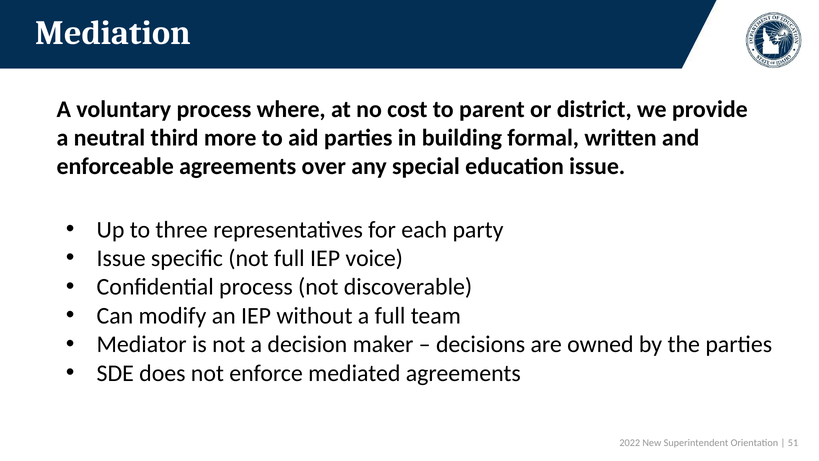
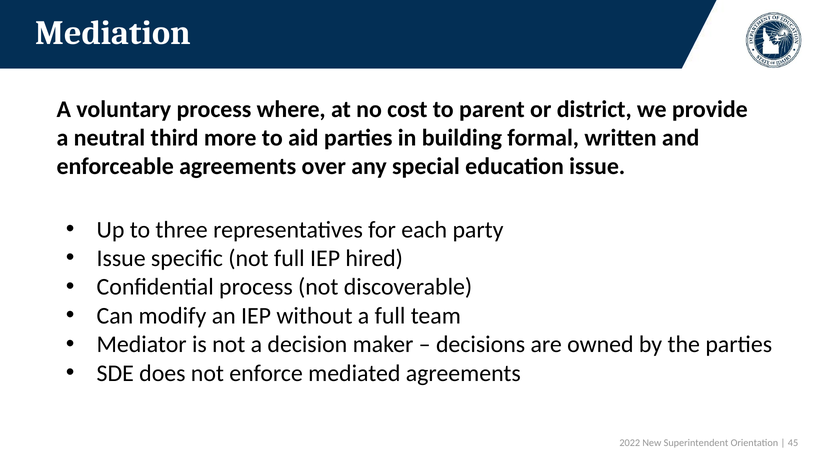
voice: voice -> hired (374, 258)
51: 51 -> 45 (793, 442)
